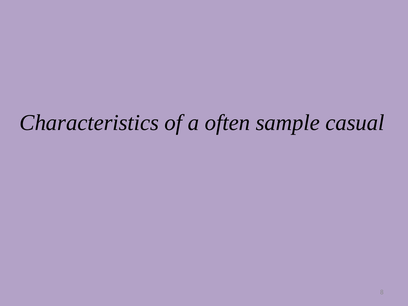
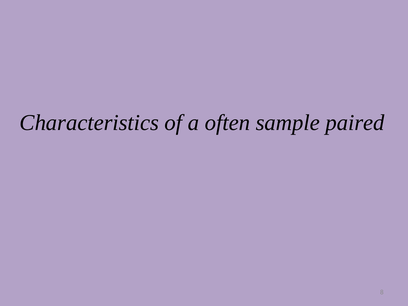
casual: casual -> paired (355, 123)
